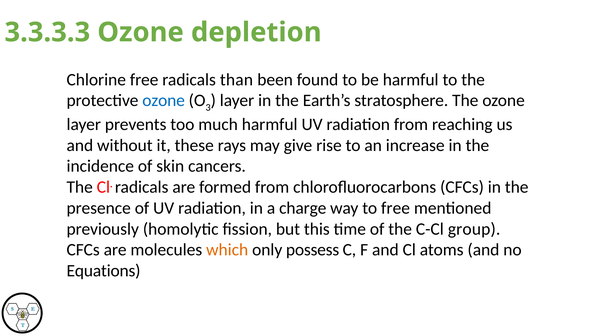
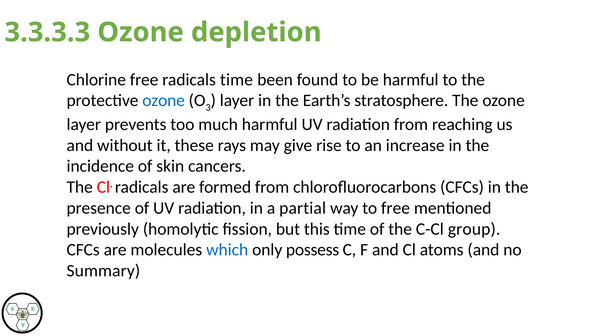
radicals than: than -> time (236, 80)
charge: charge -> partial (303, 208)
which colour: orange -> blue (227, 250)
Equations: Equations -> Summary (103, 271)
